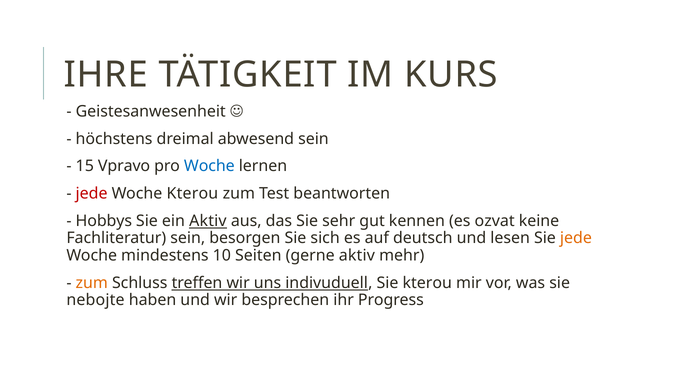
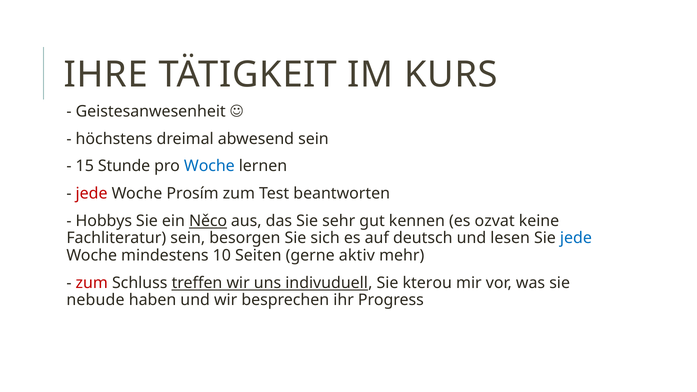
Vpravo: Vpravo -> Stunde (124, 166)
Woche Kterou: Kterou -> Prosím (193, 194)
ein Aktiv: Aktiv -> Něco (208, 221)
jede colour: orange -> blue (576, 238)
zum colour: orange -> red (92, 283)
nebojte: nebojte -> nebude (95, 300)
